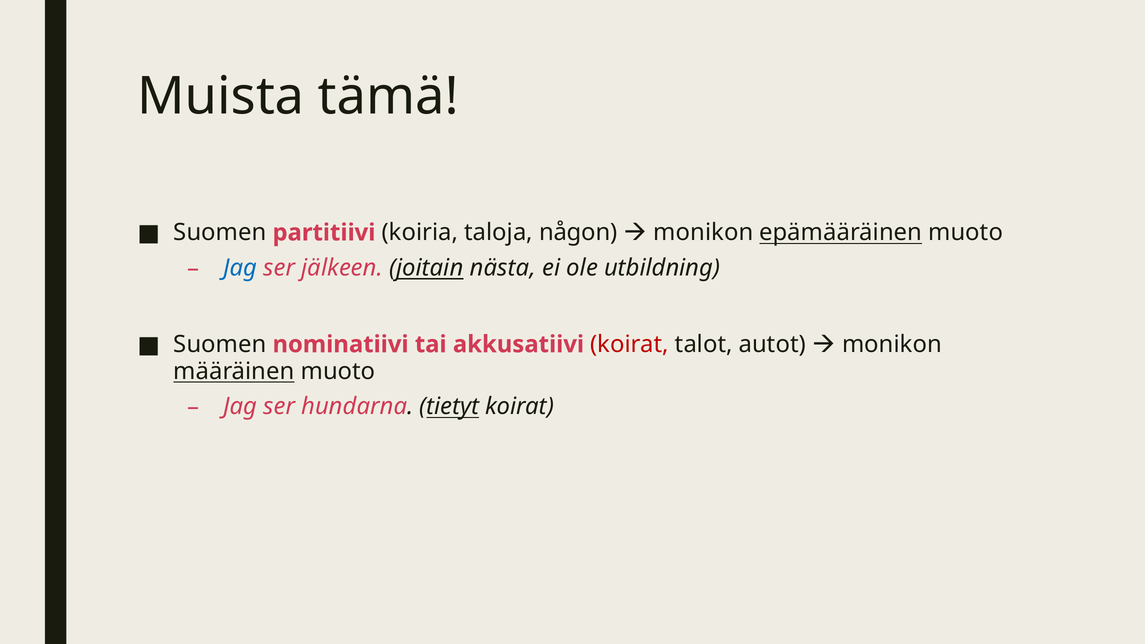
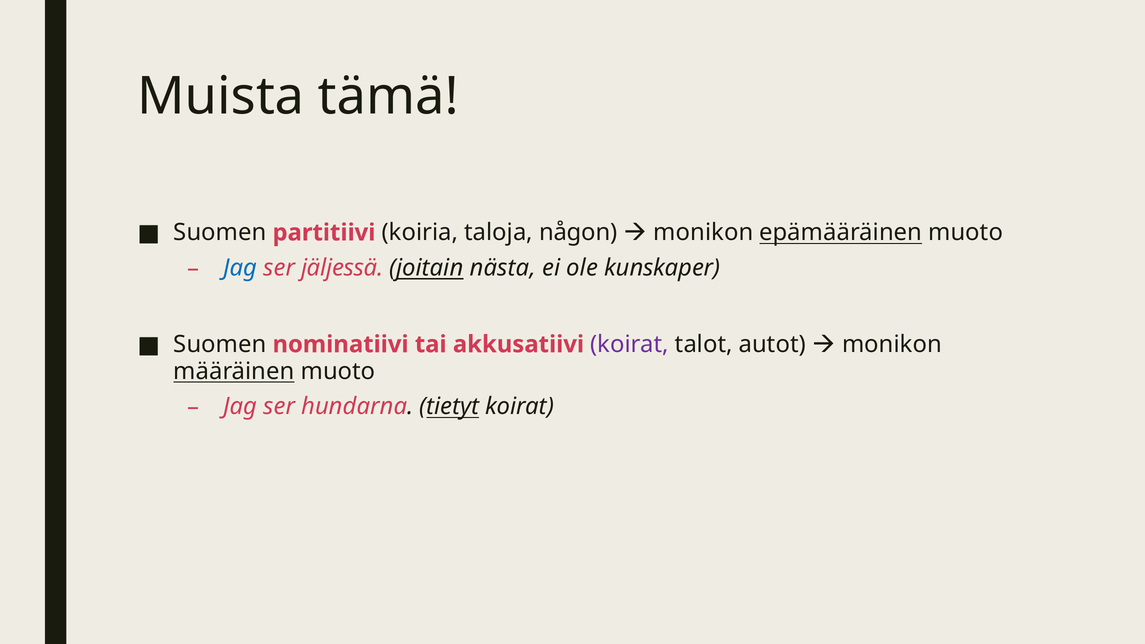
jälkeen: jälkeen -> jäljessä (342, 268)
utbildning: utbildning -> kunskaper (662, 268)
koirat colour: red -> purple (630, 344)
